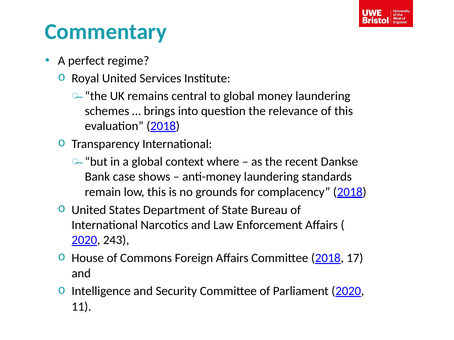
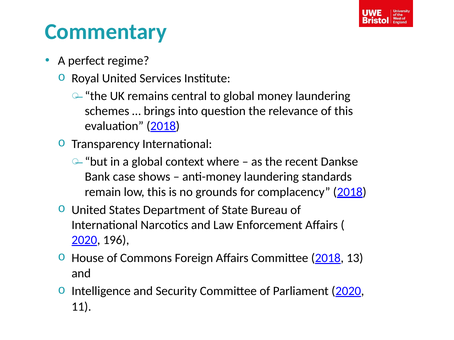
243: 243 -> 196 (116, 240)
17: 17 -> 13 (355, 258)
